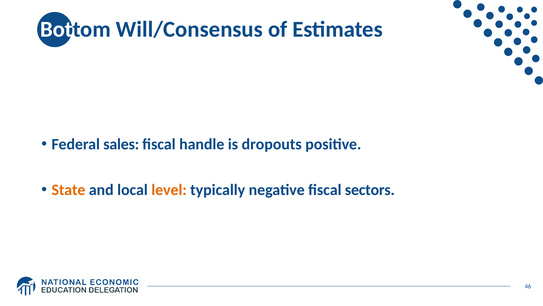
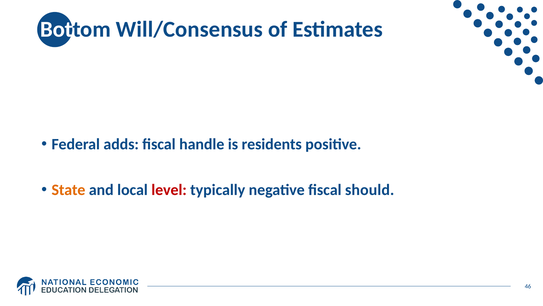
sales: sales -> adds (121, 144)
dropouts: dropouts -> residents (272, 144)
level colour: orange -> red (169, 190)
sectors: sectors -> should (370, 190)
